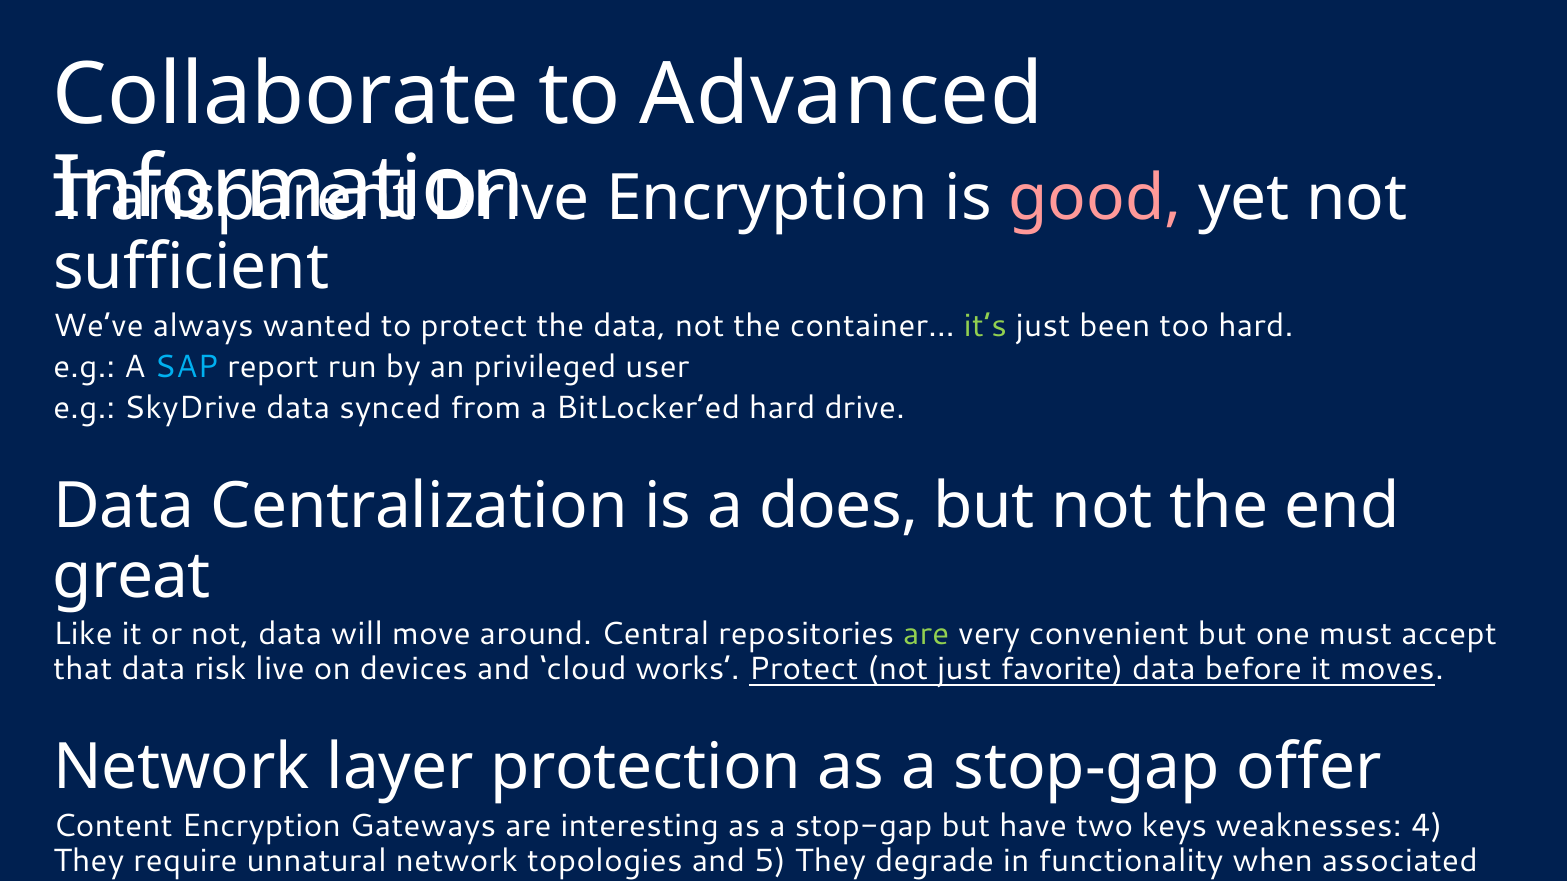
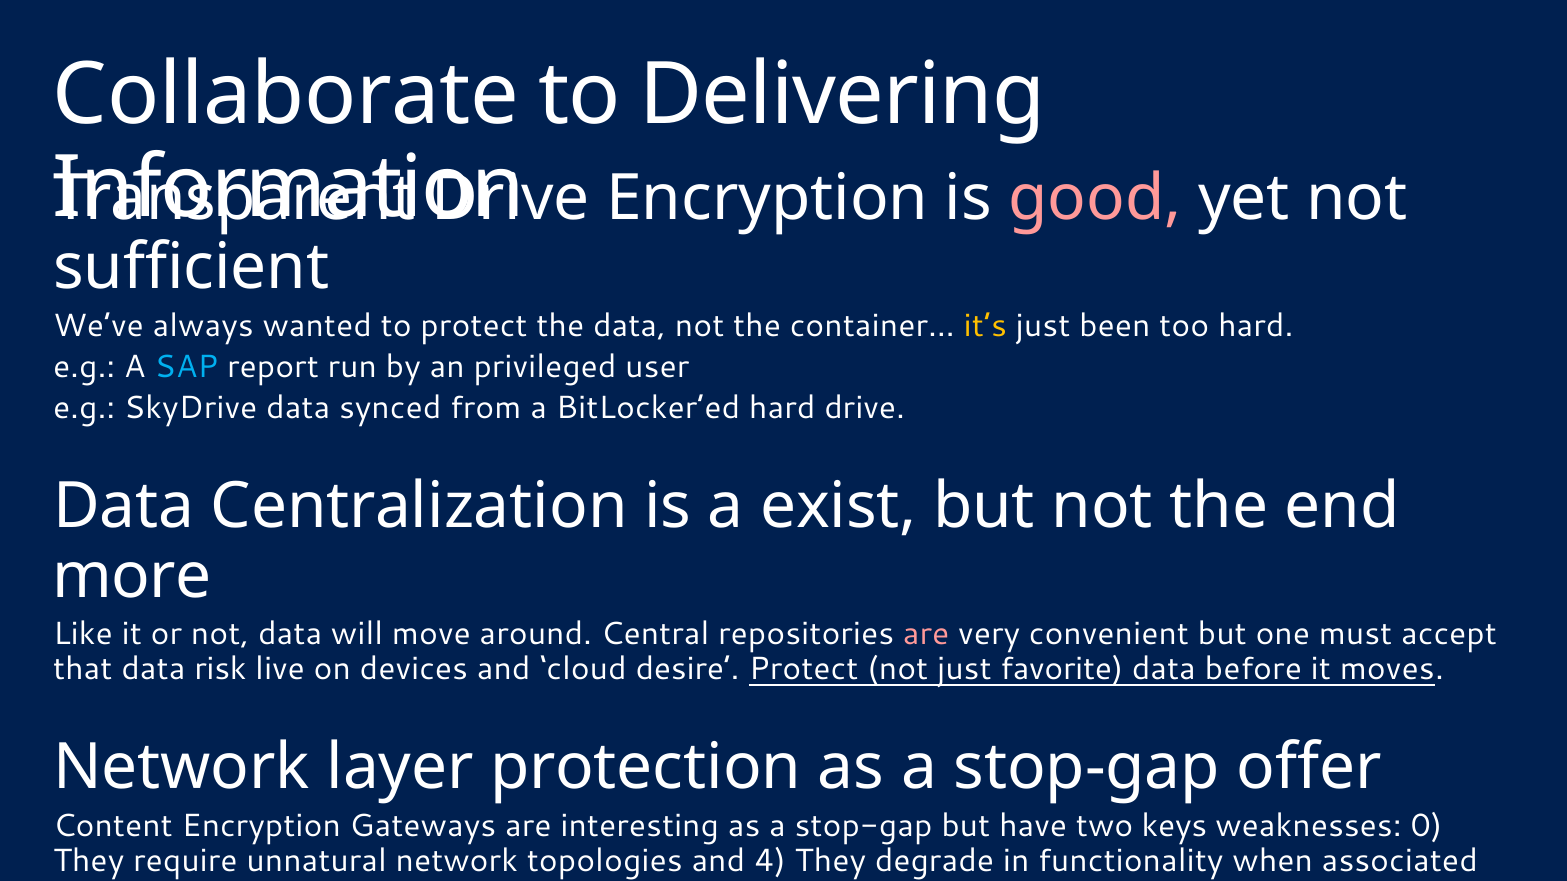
Advanced: Advanced -> Delivering (843, 95)
it’s colour: light green -> yellow (985, 326)
does: does -> exist (839, 507)
great: great -> more (132, 576)
are colour: light green -> pink (926, 635)
works: works -> desire (688, 669)
4: 4 -> 0 (1427, 827)
5: 5 -> 4 (770, 861)
